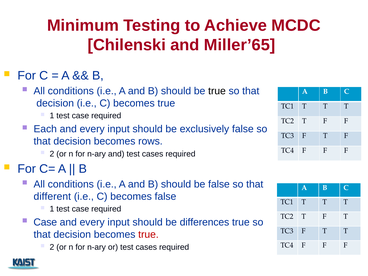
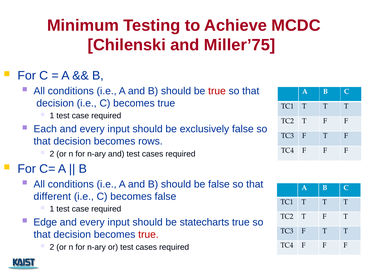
Miller’65: Miller’65 -> Miller’75 (240, 45)
true colour: black -> red (217, 91)
Case: Case -> Edge (45, 222)
differences: differences -> statecharts (204, 222)
